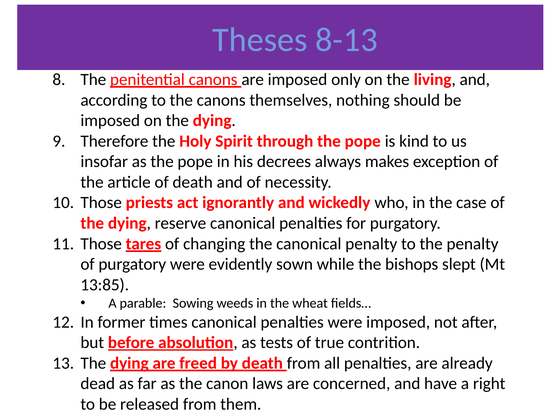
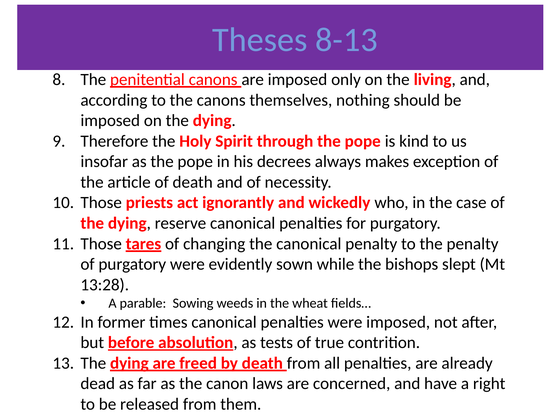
13:85: 13:85 -> 13:28 (105, 285)
